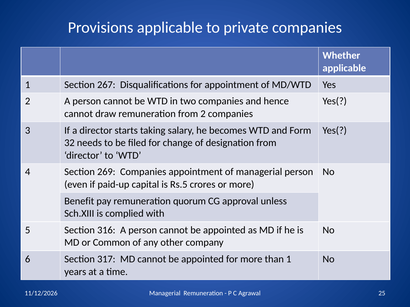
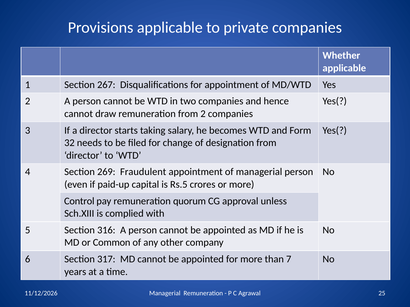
269 Companies: Companies -> Fraudulent (143, 172)
Benefit: Benefit -> Control (79, 201)
than 1: 1 -> 7 (289, 260)
